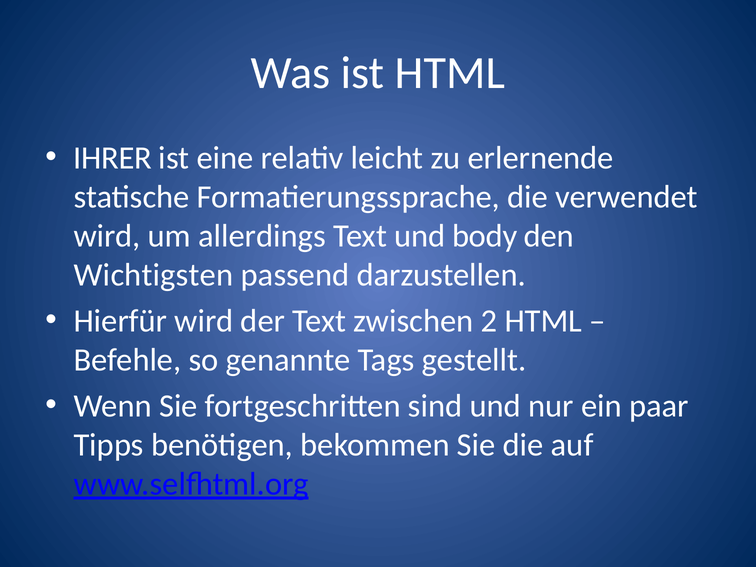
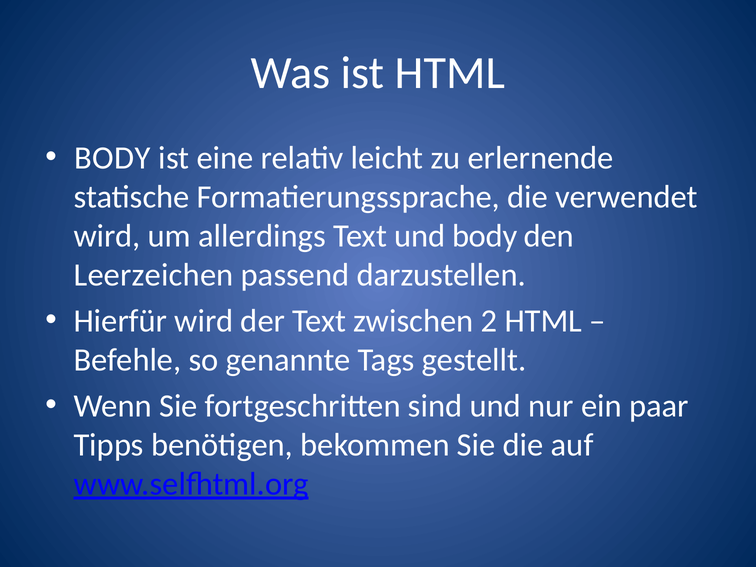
IHRER: IHRER -> BODY (112, 158)
Wichtigsten: Wichtigsten -> Leerzeichen (154, 275)
